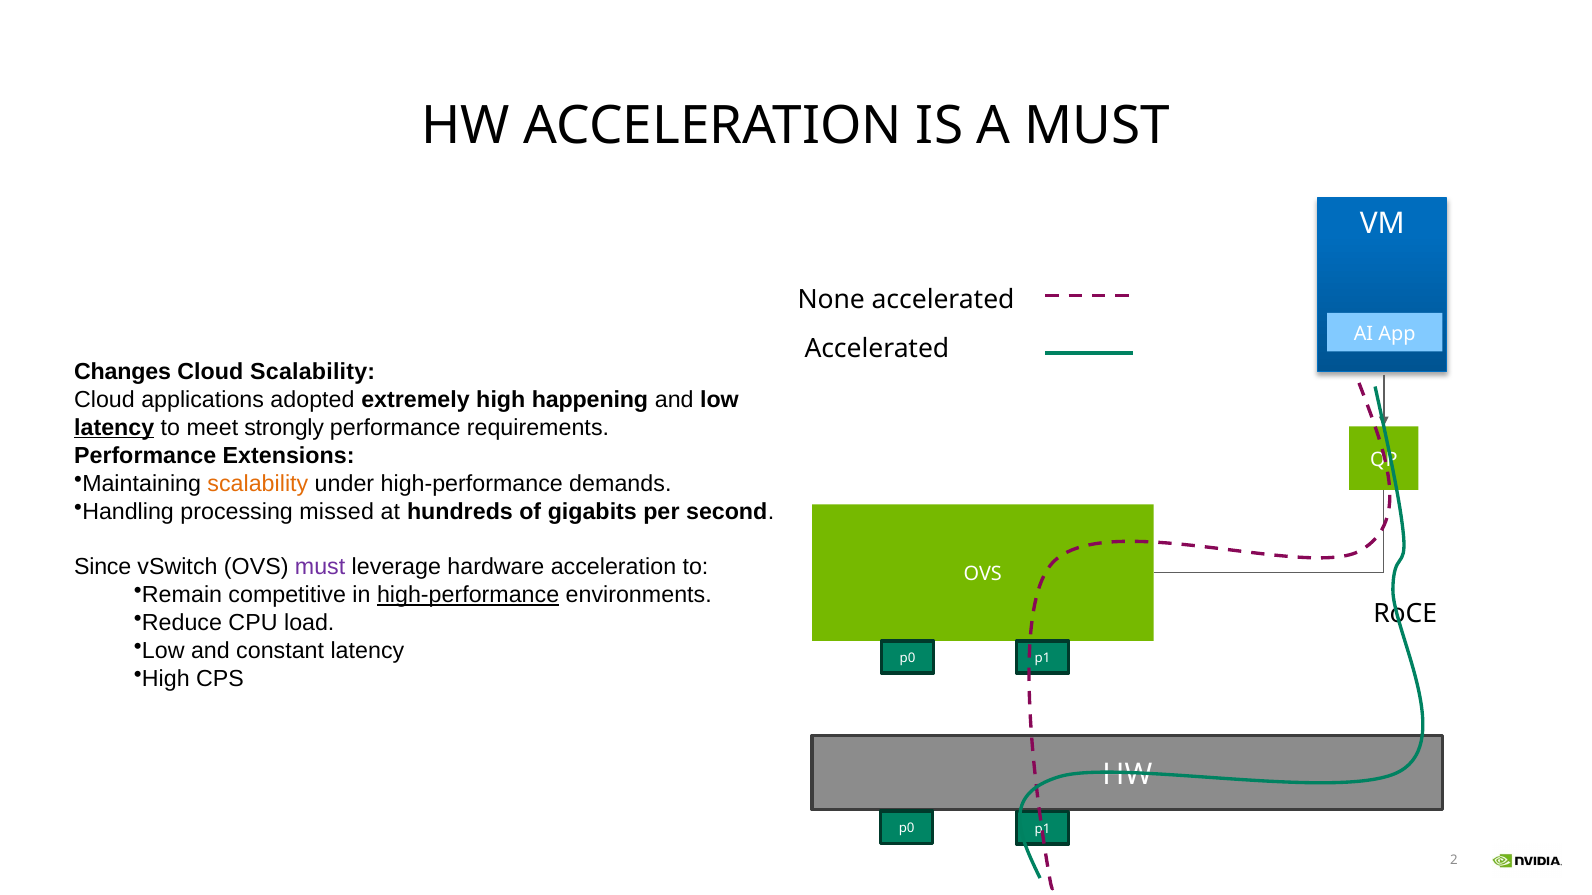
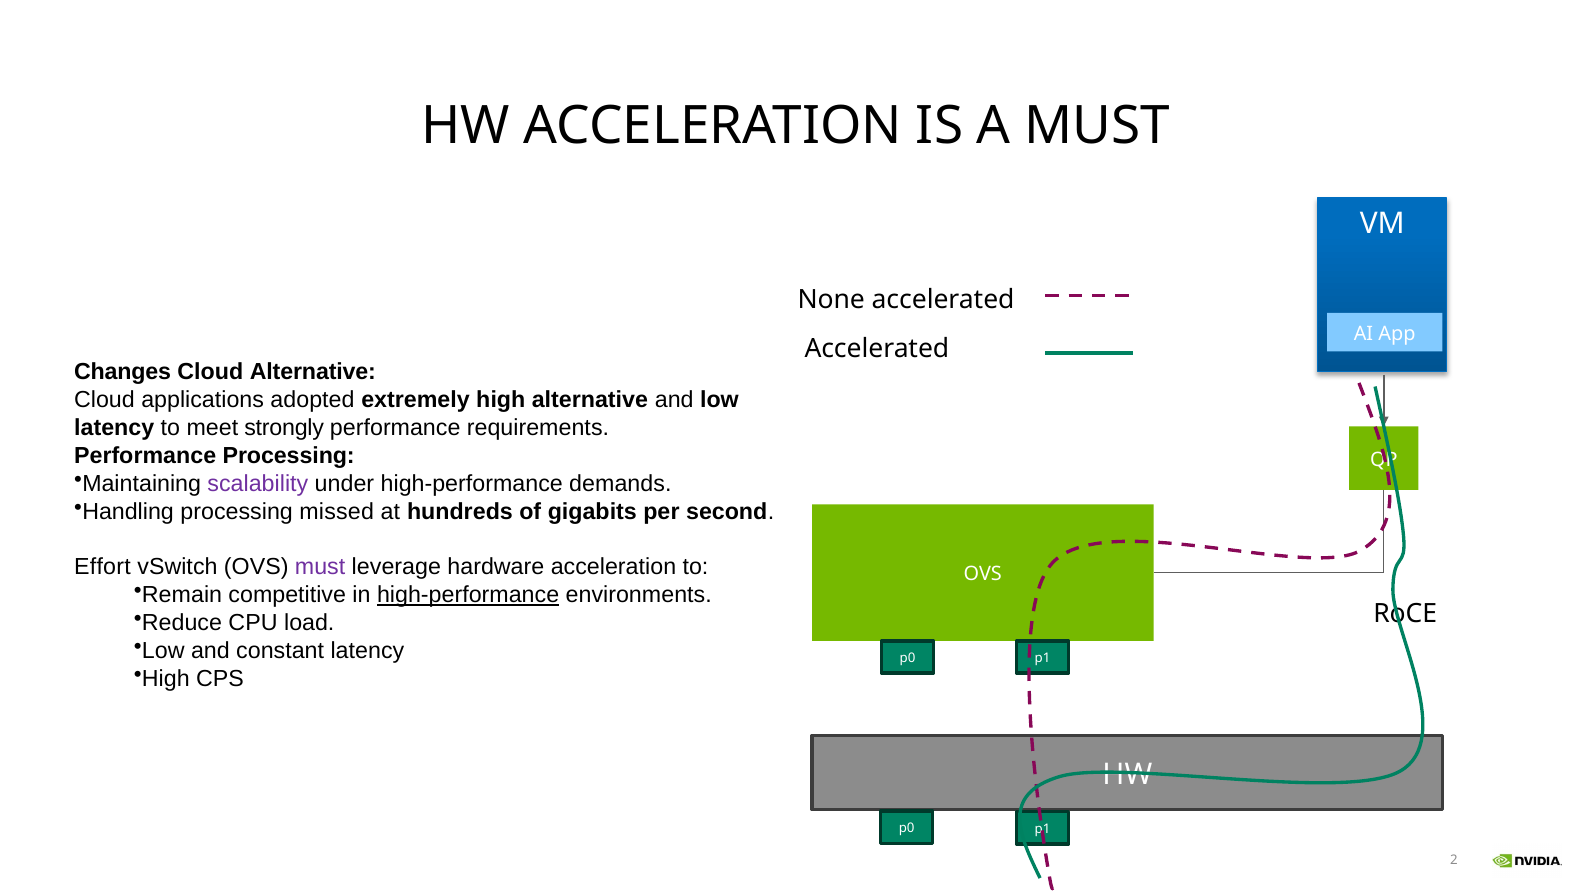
Cloud Scalability: Scalability -> Alternative (313, 372)
high happening: happening -> alternative (590, 400)
latency underline: present -> none (114, 428)
Performance Extensions: Extensions -> Processing (289, 456)
scalability colour: orange -> purple (258, 484)
Since: Since -> Effort (102, 567)
